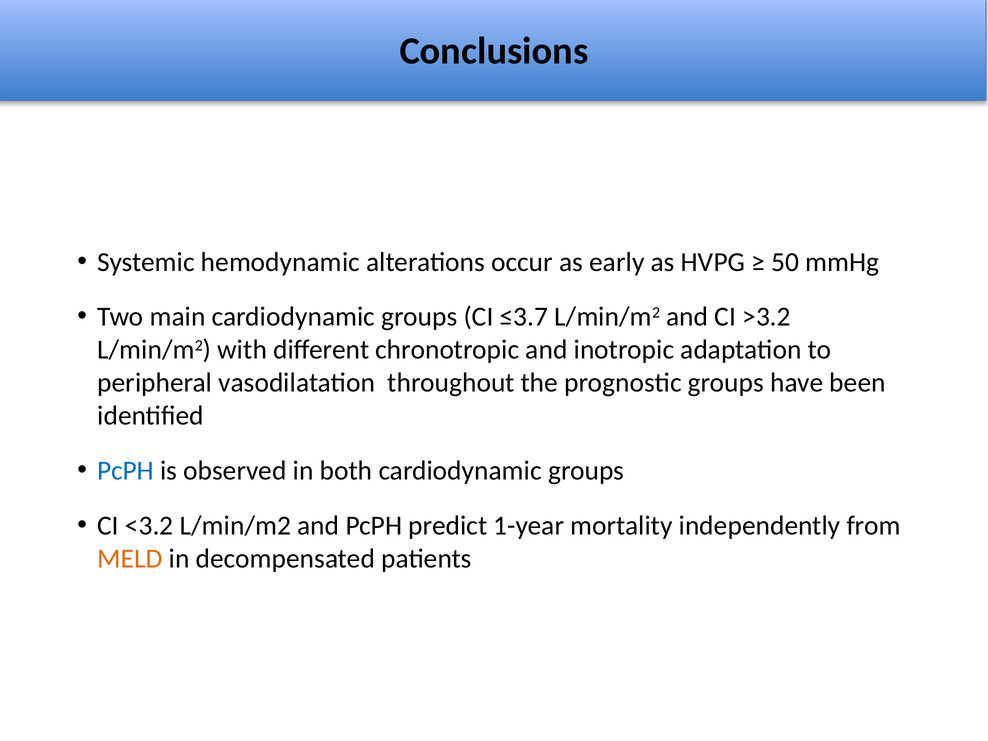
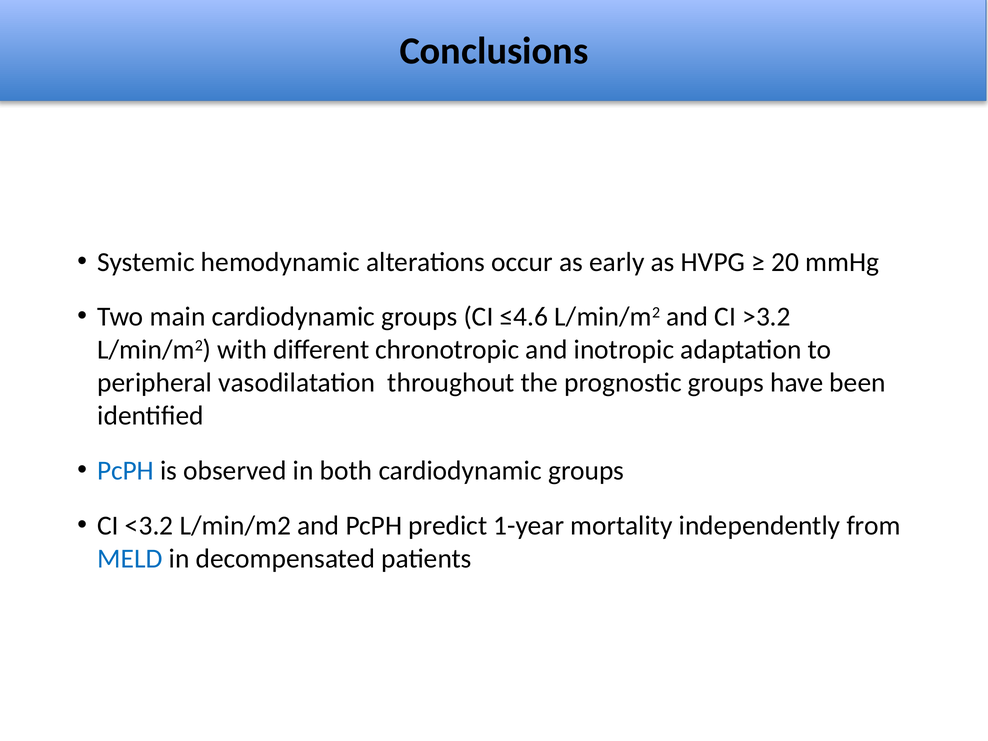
50: 50 -> 20 (785, 262)
≤3.7: ≤3.7 -> ≤4.6 (524, 317)
MELD colour: orange -> blue (130, 558)
